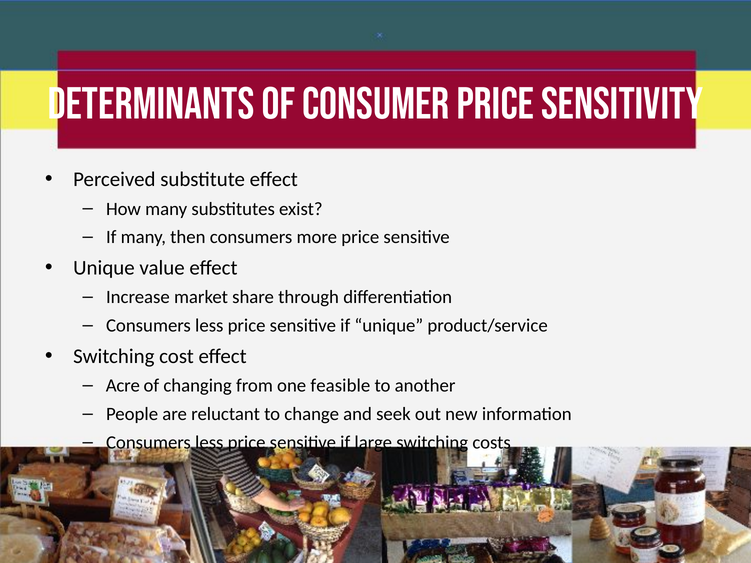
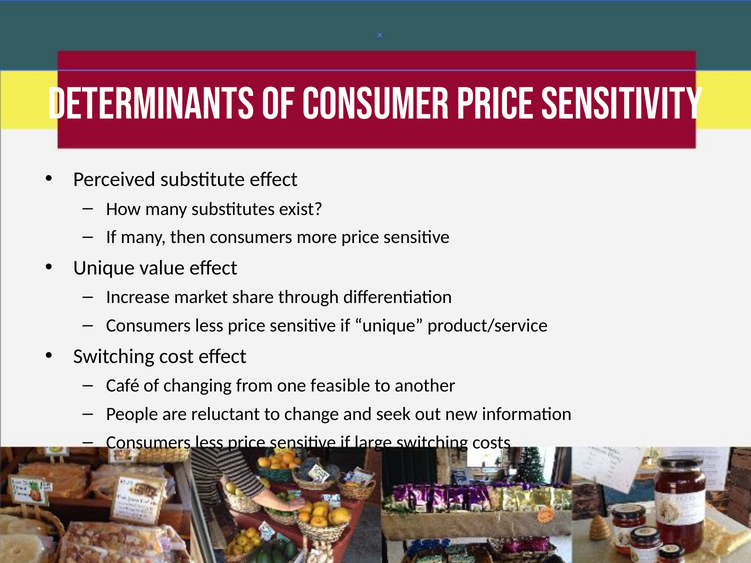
Acre: Acre -> Café (123, 386)
